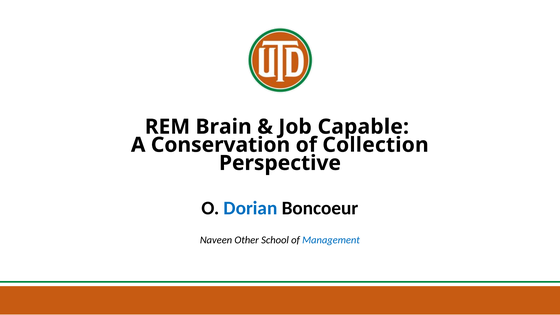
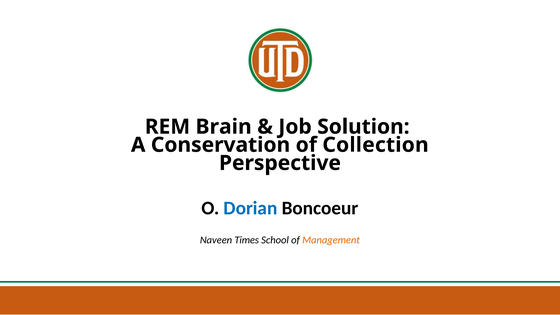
Capable: Capable -> Solution (363, 127)
Other: Other -> Times (247, 240)
Management colour: blue -> orange (331, 240)
